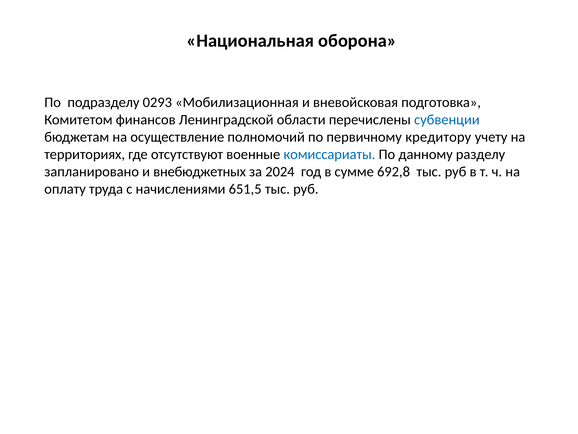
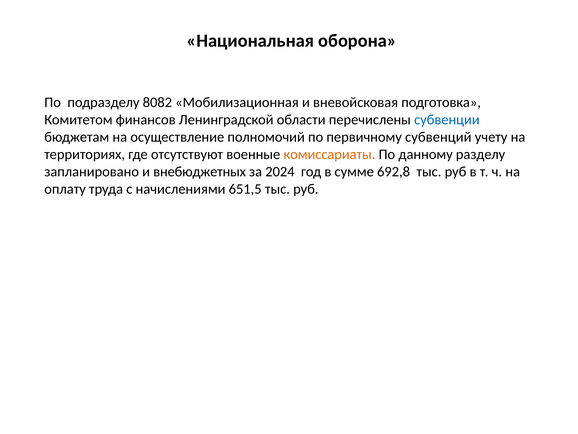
0293: 0293 -> 8082 (157, 102)
кредитору: кредитору -> субвенций (438, 137)
комиссариаты colour: blue -> orange (329, 154)
